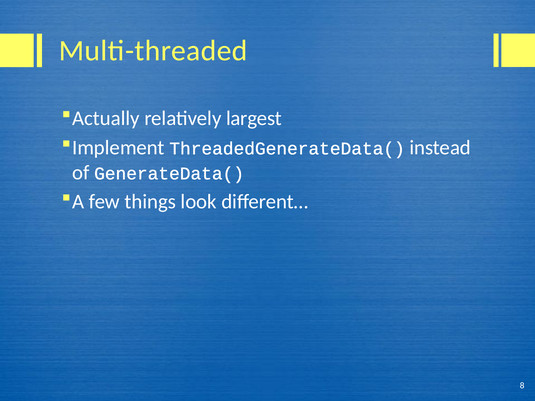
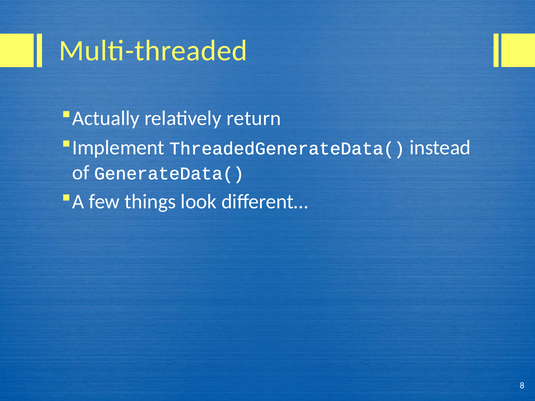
largest: largest -> return (254, 118)
